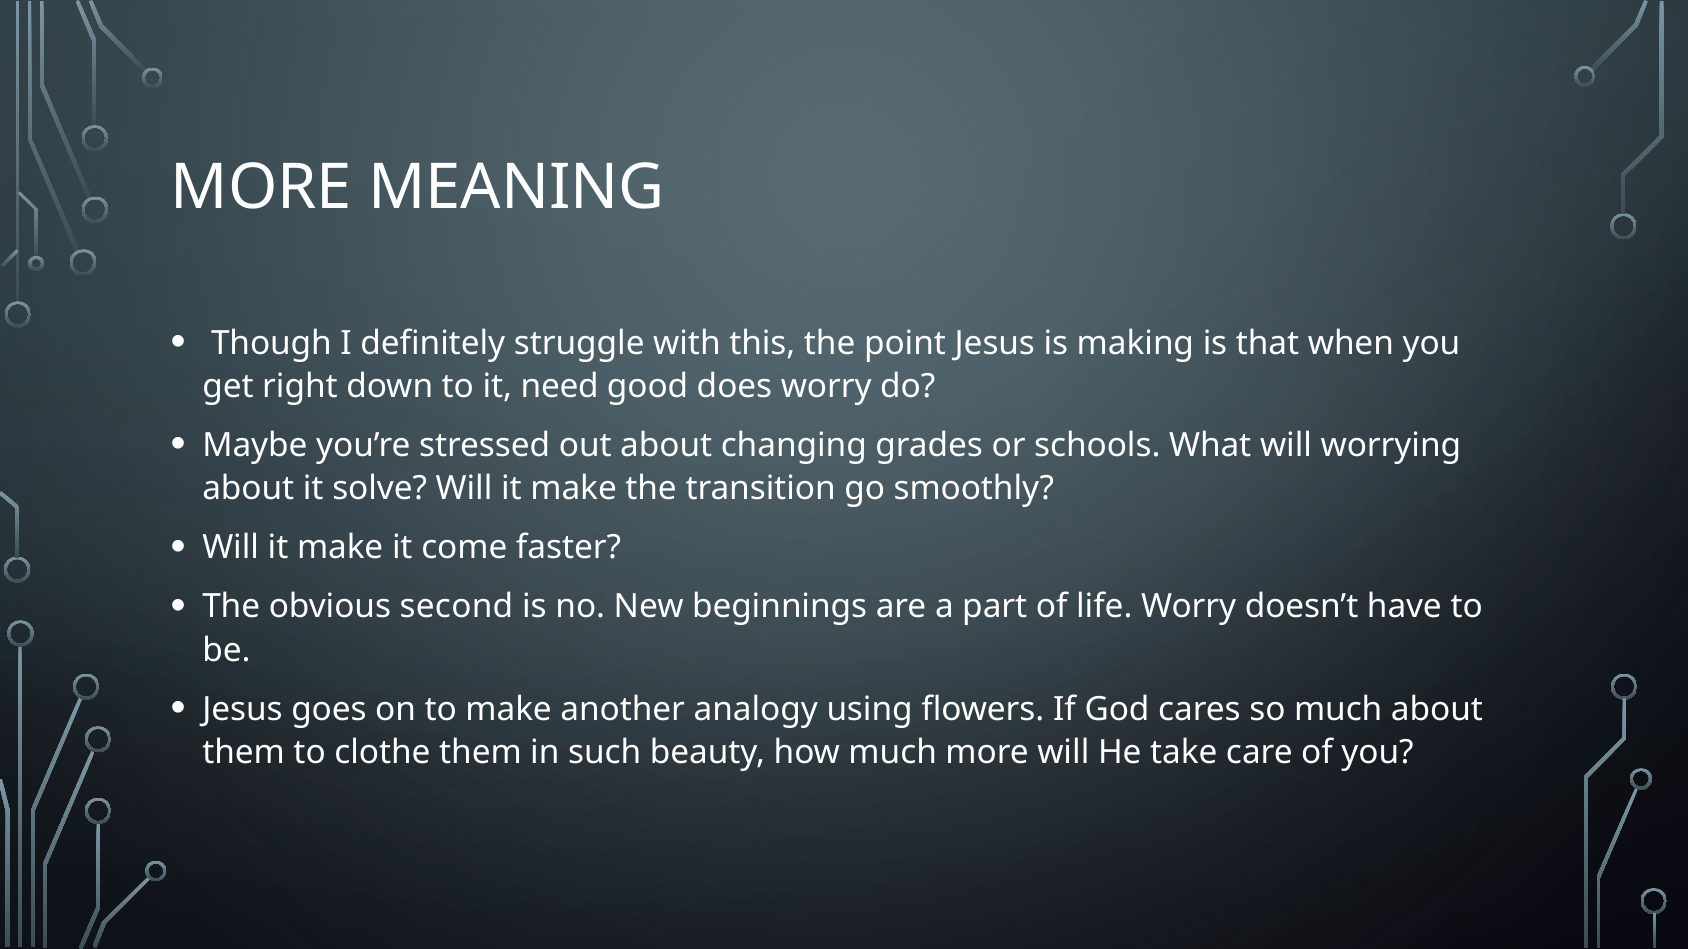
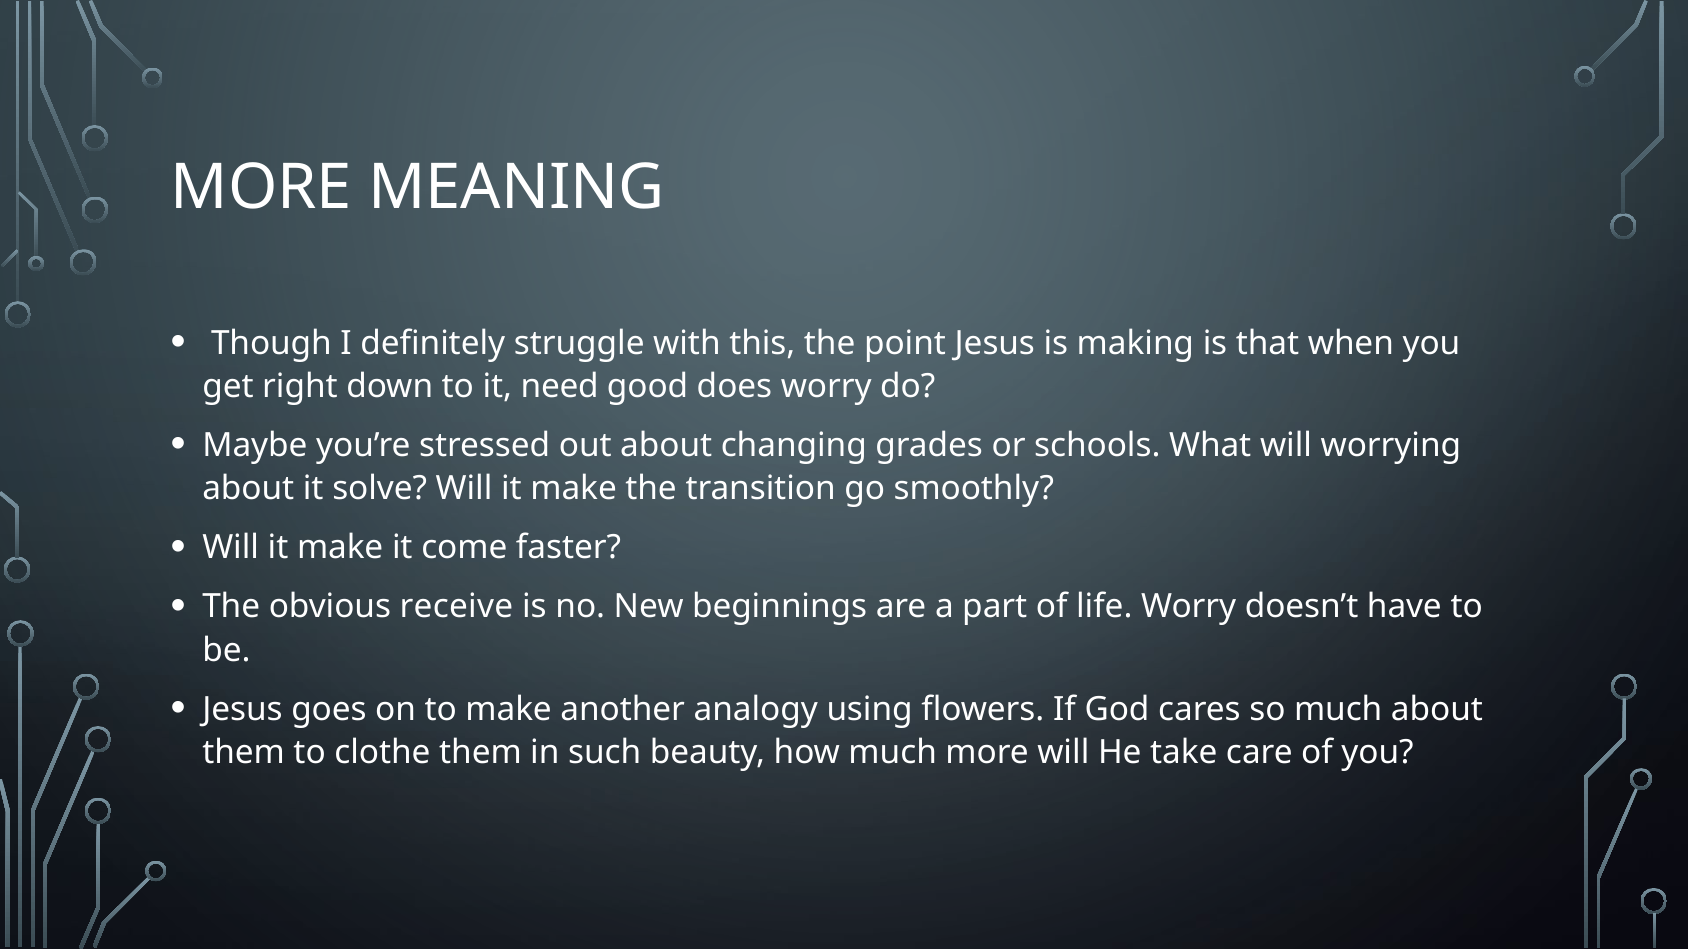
second: second -> receive (456, 607)
